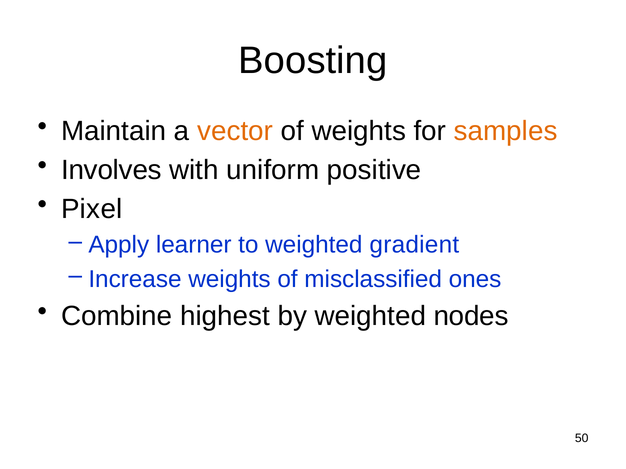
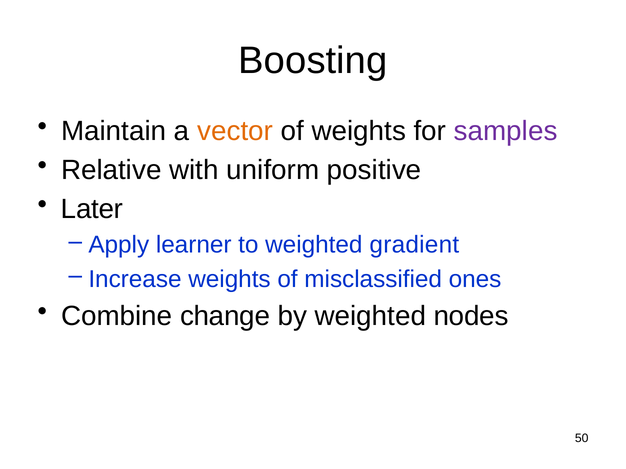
samples colour: orange -> purple (506, 131)
Involves: Involves -> Relative (111, 170)
Pixel: Pixel -> Later (92, 209)
highest: highest -> change (225, 316)
